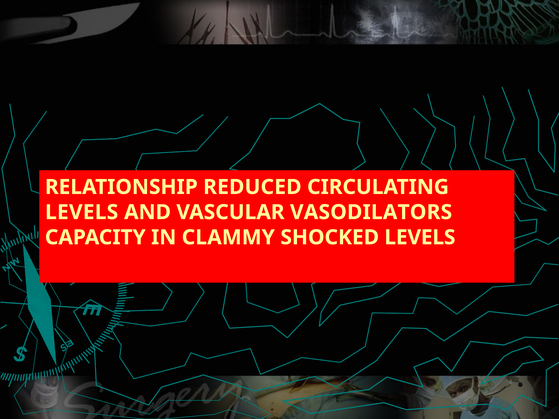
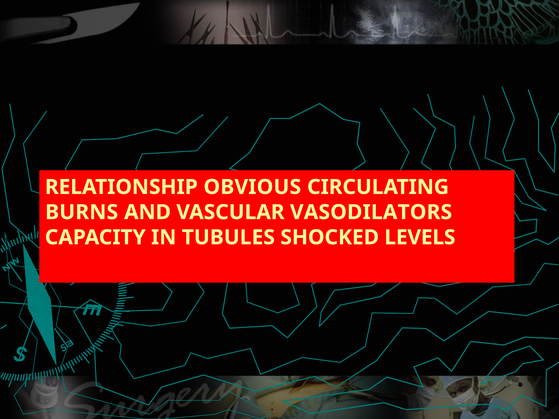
REDUCED: REDUCED -> OBVIOUS (252, 187)
LEVELS: LEVELS -> BURNS (82, 212)
CLAMMY: CLAMMY -> TUBULES (228, 238)
